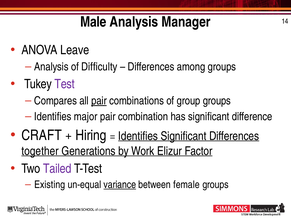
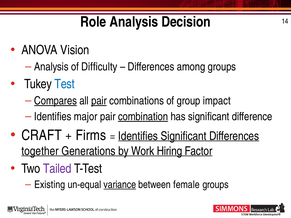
Male: Male -> Role (93, 22)
Manager: Manager -> Decision (186, 22)
Leave: Leave -> Vision (75, 50)
Test colour: purple -> blue (65, 84)
Compares underline: none -> present (56, 101)
group groups: groups -> impact (217, 101)
combination underline: none -> present (143, 117)
Hiring: Hiring -> Firms (91, 135)
Elizur: Elizur -> Hiring (170, 151)
